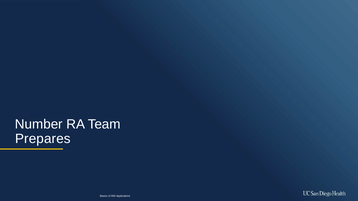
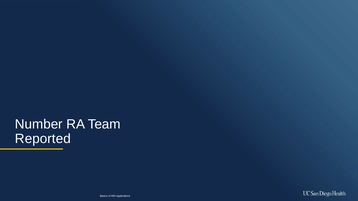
Prepares: Prepares -> Reported (43, 139)
